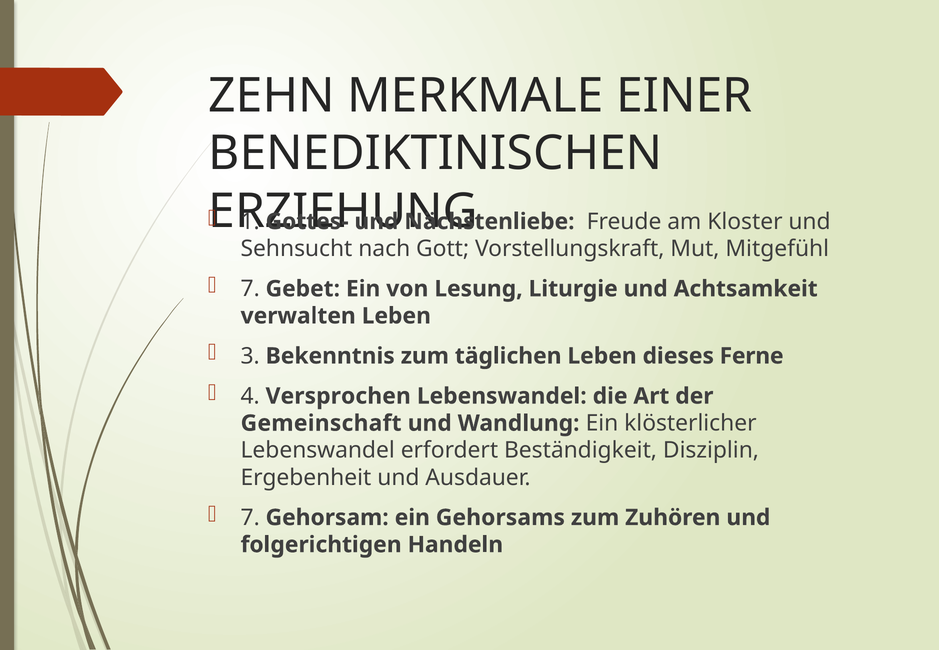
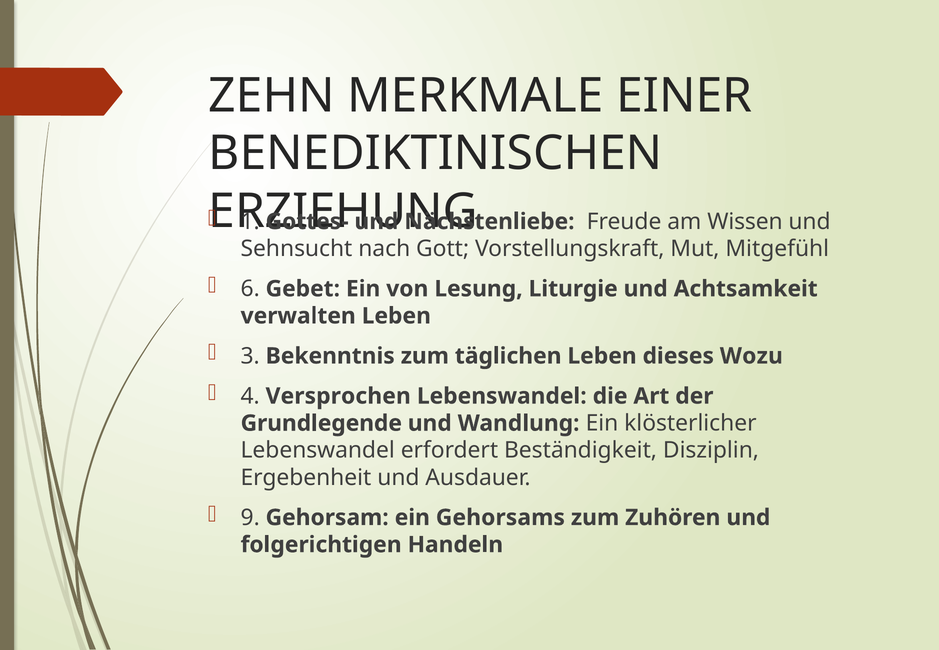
Kloster: Kloster -> Wissen (745, 222)
7: 7 -> 6 (250, 289)
Ferne: Ferne -> Wozu (751, 356)
Gemeinschaft: Gemeinschaft -> Grundlegende (321, 423)
7: 7 -> 9 (250, 518)
